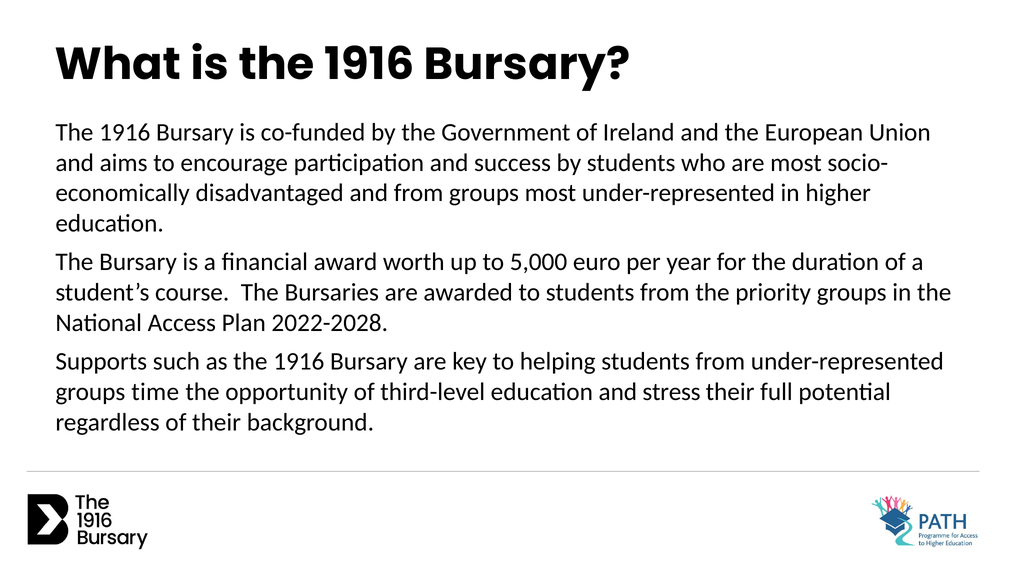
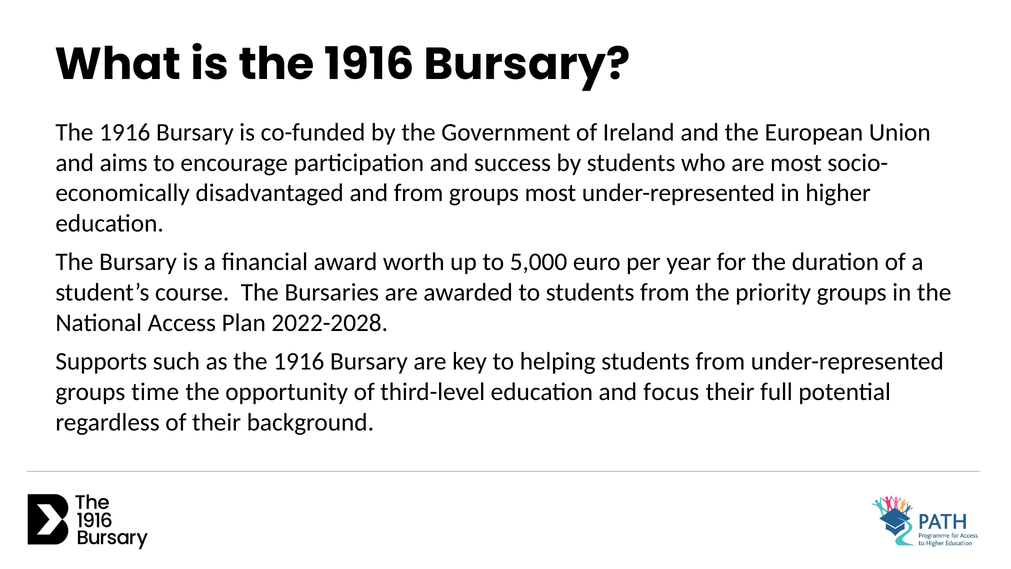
stress: stress -> focus (671, 392)
